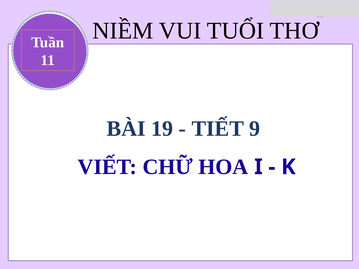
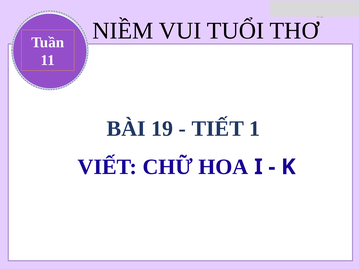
9: 9 -> 1 (255, 129)
